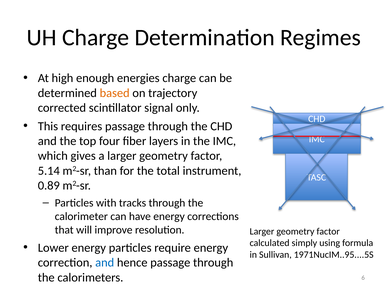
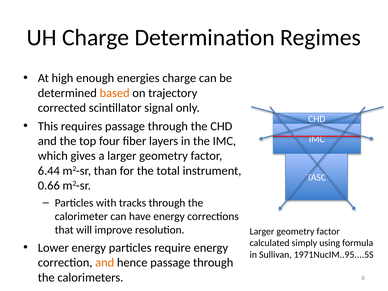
5.14: 5.14 -> 6.44 (49, 171)
0.89: 0.89 -> 0.66 (49, 186)
and colour: blue -> orange (105, 263)
